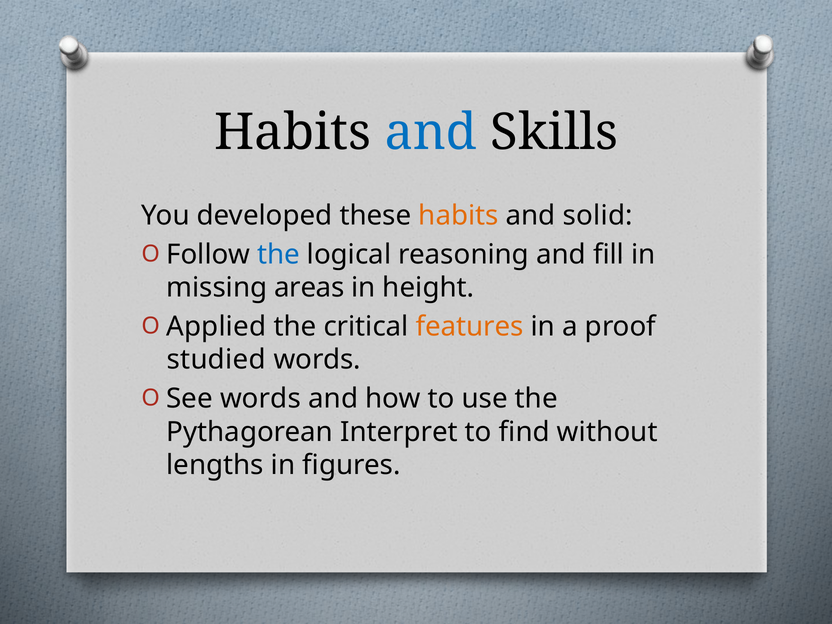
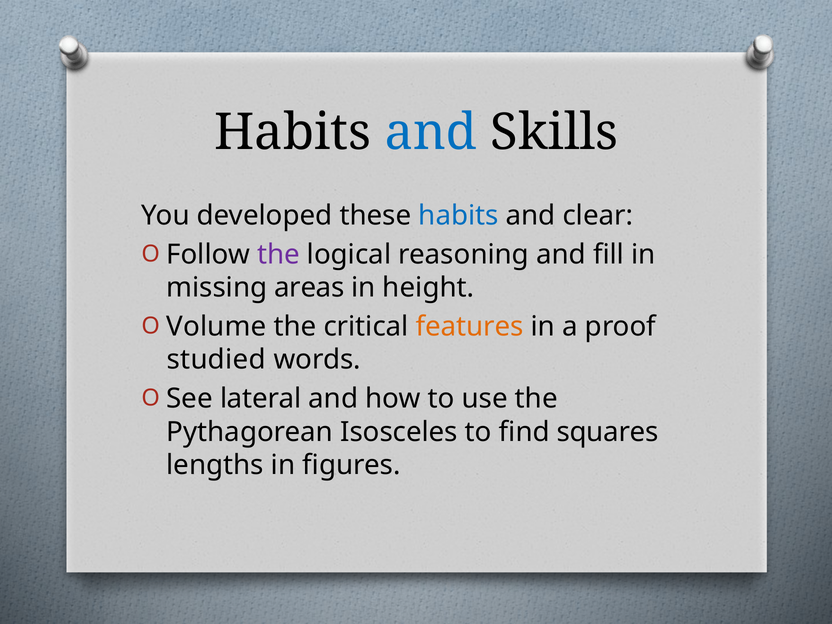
habits colour: orange -> blue (459, 216)
solid: solid -> clear (598, 216)
the colour: blue -> purple (278, 254)
Applied: Applied -> Volume (216, 326)
See words: words -> lateral (261, 399)
Interpret: Interpret -> Isosceles (399, 432)
without: without -> squares (607, 432)
